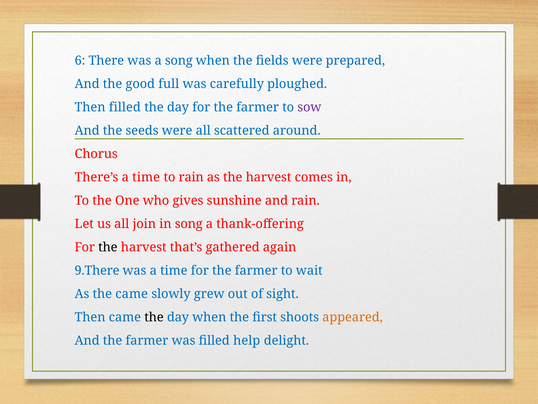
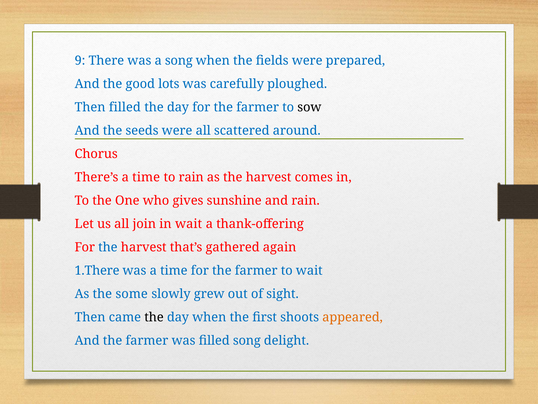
6: 6 -> 9 (80, 60)
full: full -> lots (169, 84)
sow colour: purple -> black (309, 107)
in song: song -> wait (189, 224)
the colour: black -> blue (108, 247)
9.There: 9.There -> 1.There (97, 270)
the came: came -> some (132, 294)
filled help: help -> song (247, 340)
